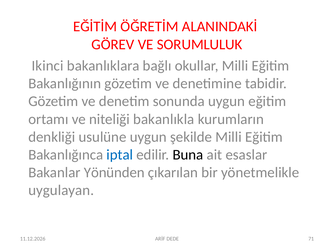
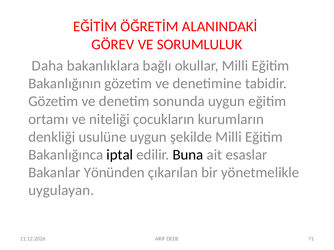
Ikinci: Ikinci -> Daha (48, 66)
bakanlıkla: bakanlıkla -> çocukların (164, 119)
iptal colour: blue -> black (120, 155)
